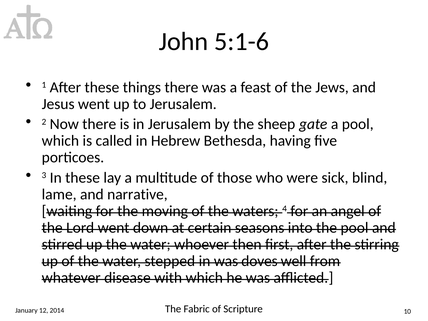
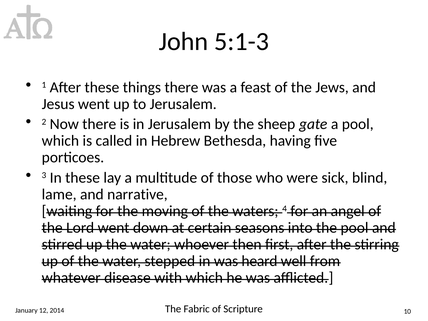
5:1-6: 5:1-6 -> 5:1-3 (242, 41)
doves: doves -> heard (259, 261)
